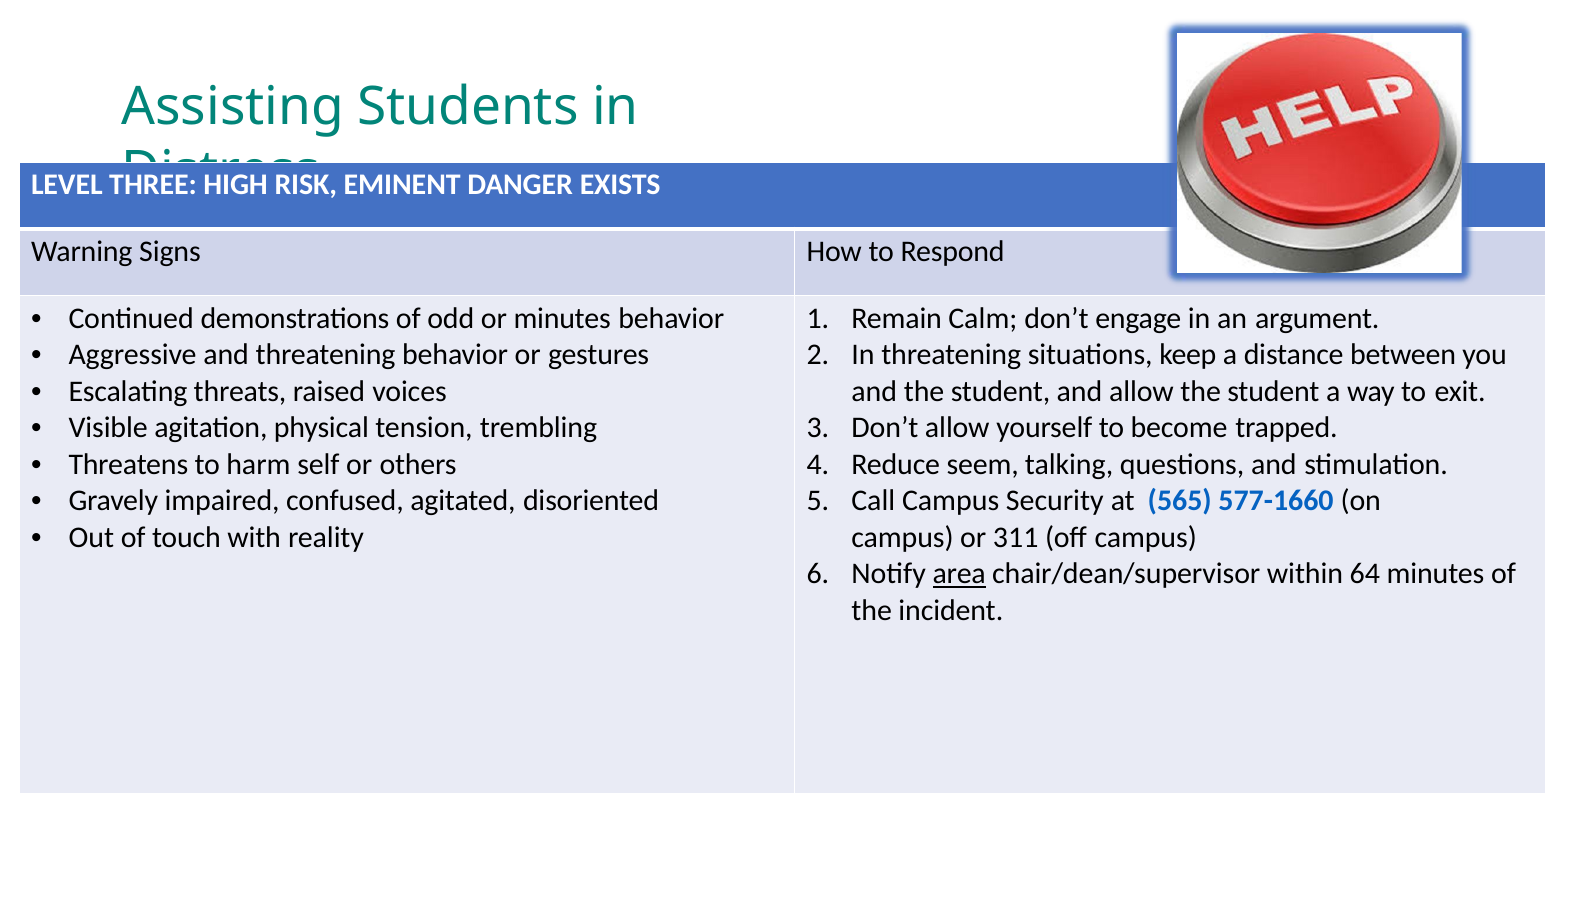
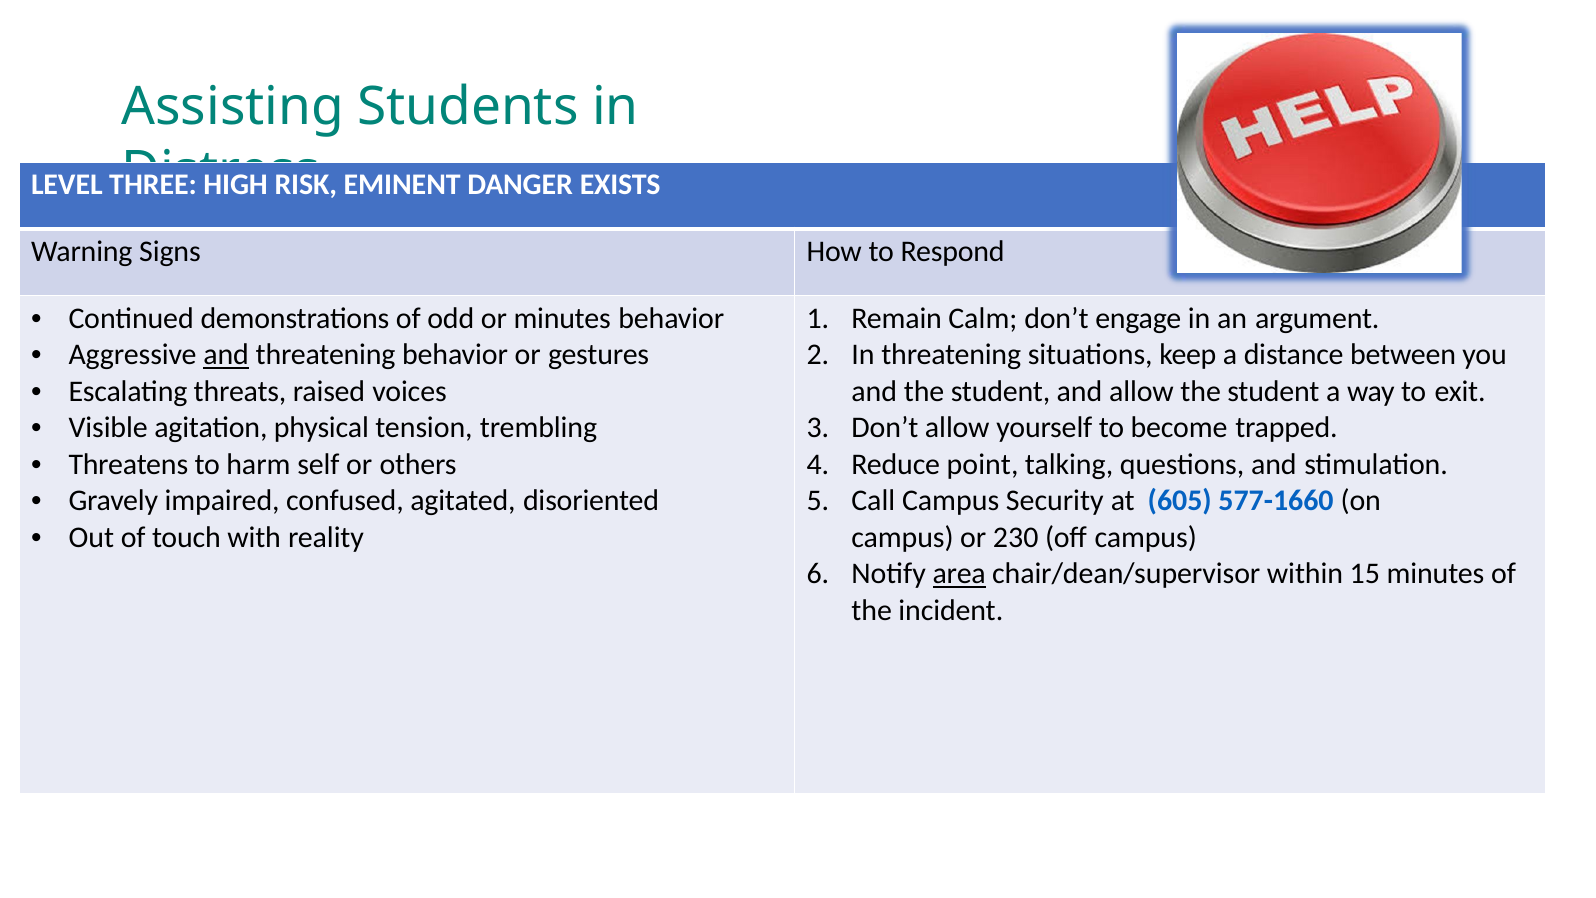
and underline: none -> present (226, 355)
seem: seem -> point (983, 464)
565: 565 -> 605 (1180, 501)
311: 311 -> 230 (1016, 537)
64: 64 -> 15 (1365, 574)
